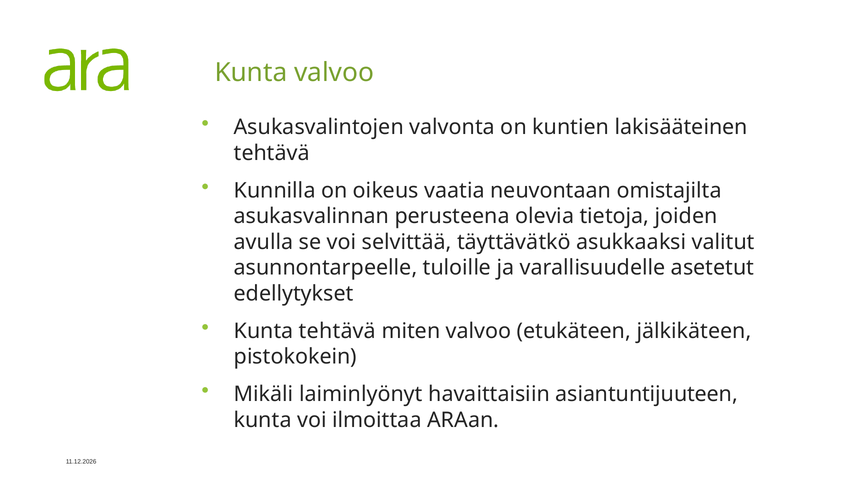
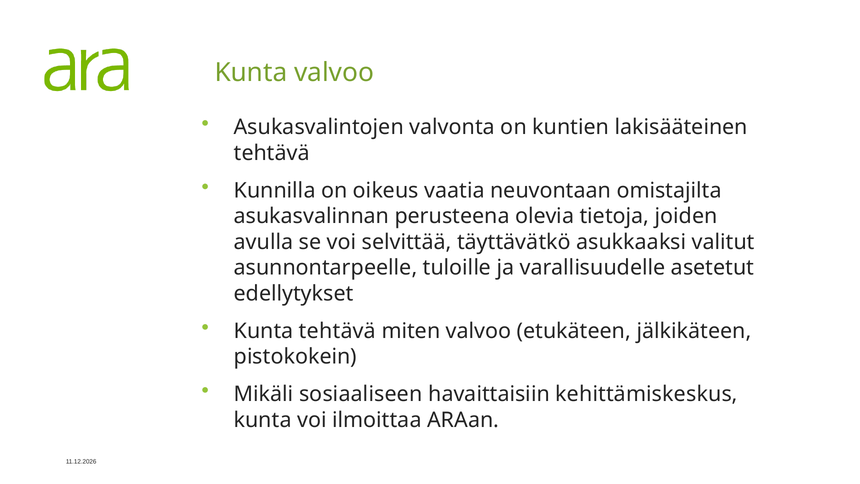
laiminlyönyt: laiminlyönyt -> sosiaaliseen (361, 394)
asiantuntijuuteen: asiantuntijuuteen -> kehittämiskeskus (647, 394)
